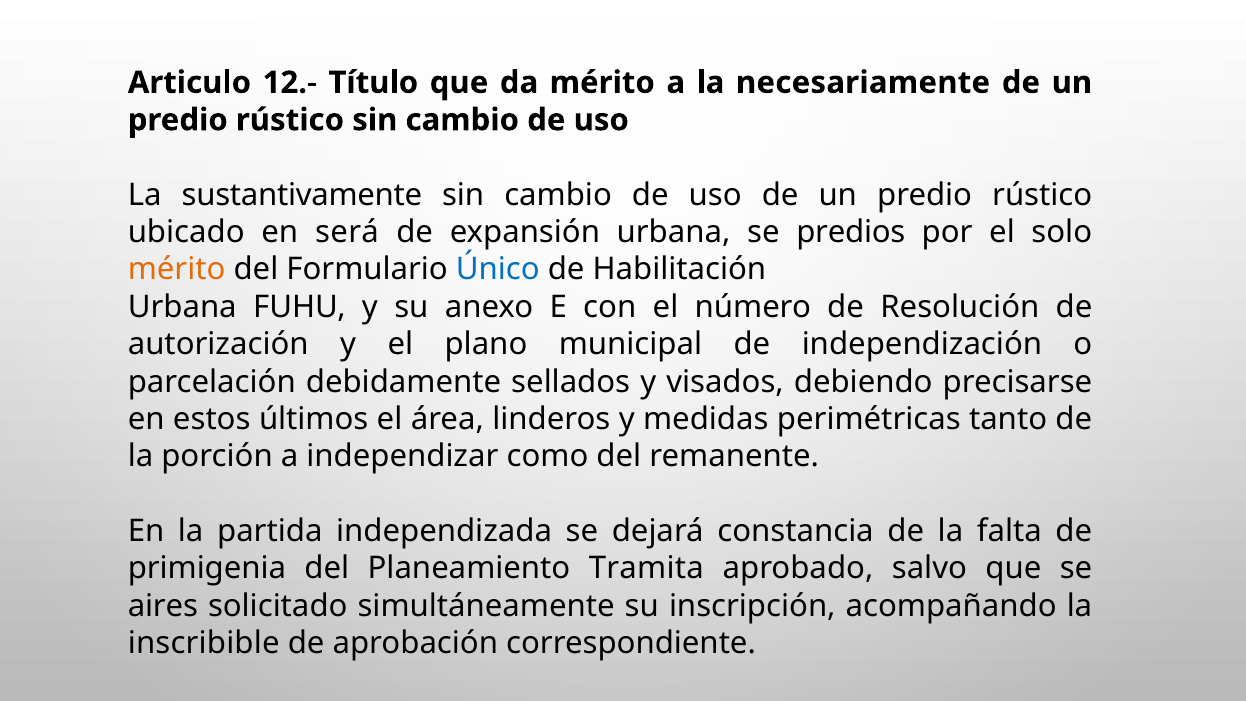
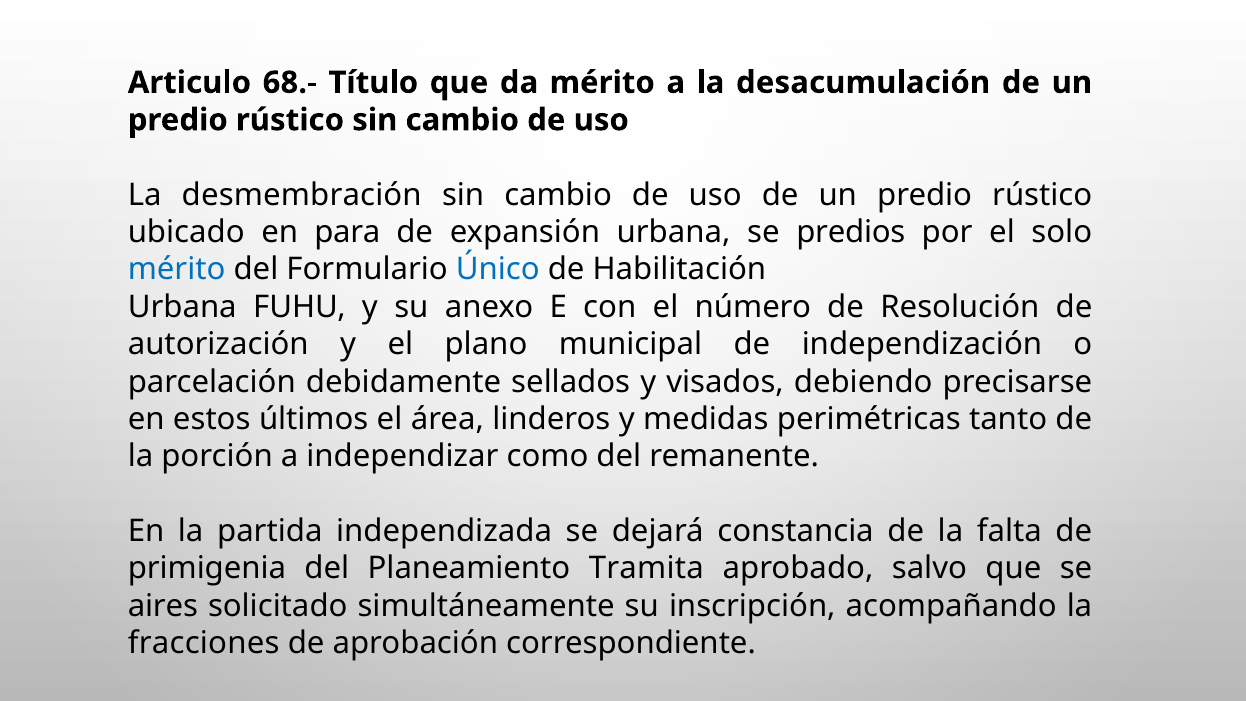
12.-: 12.- -> 68.- (290, 83)
necesariamente: necesariamente -> desacumulación (863, 83)
sustantivamente: sustantivamente -> desmembración (302, 195)
será: será -> para (347, 232)
mérito colour: orange -> blue (177, 270)
inscribible: inscribible -> fracciones (204, 643)
